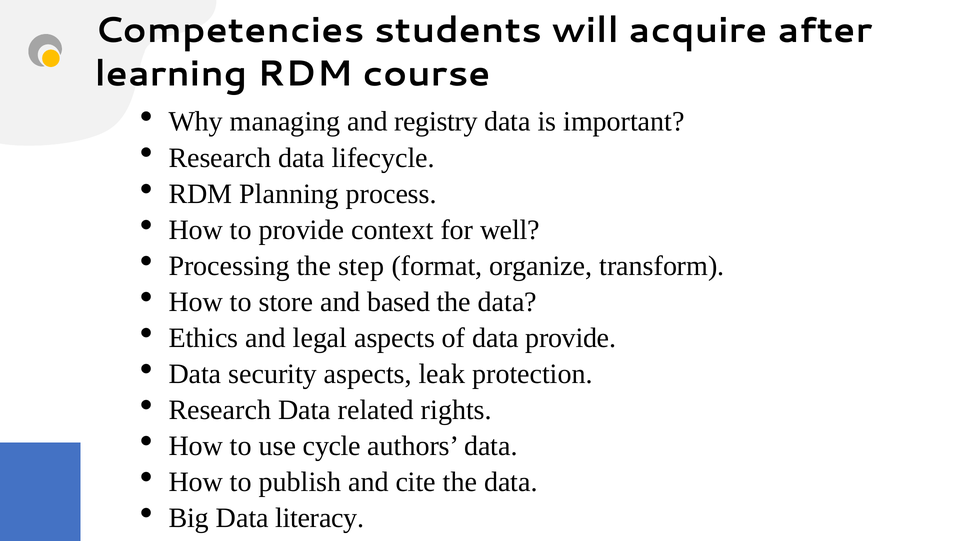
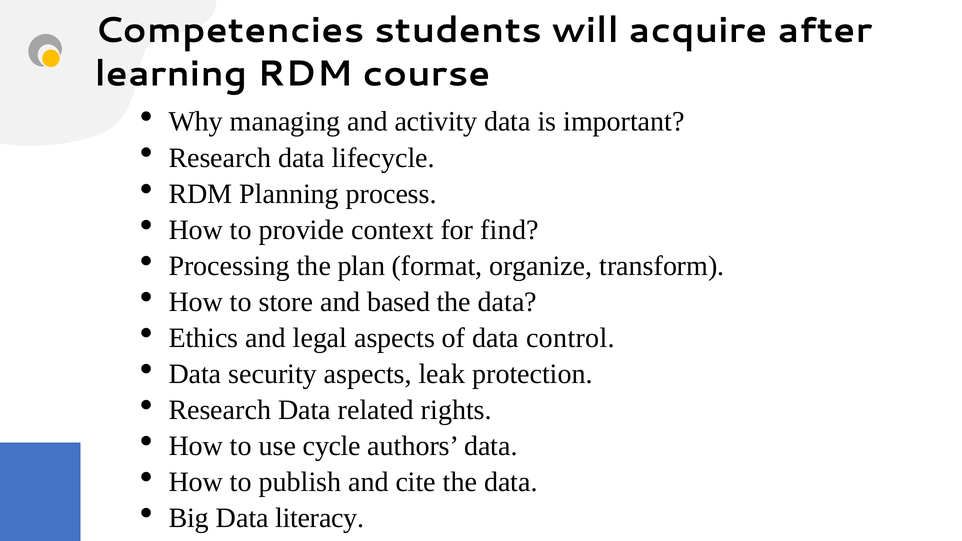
registry: registry -> activity (436, 122)
well: well -> find (510, 230)
step: step -> plan (361, 266)
data provide: provide -> control (570, 338)
